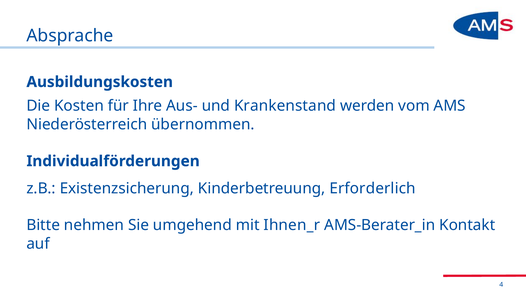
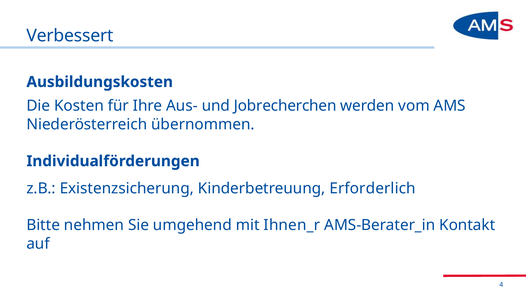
Absprache: Absprache -> Verbessert (70, 36)
Krankenstand: Krankenstand -> Jobrecherchen (285, 106)
